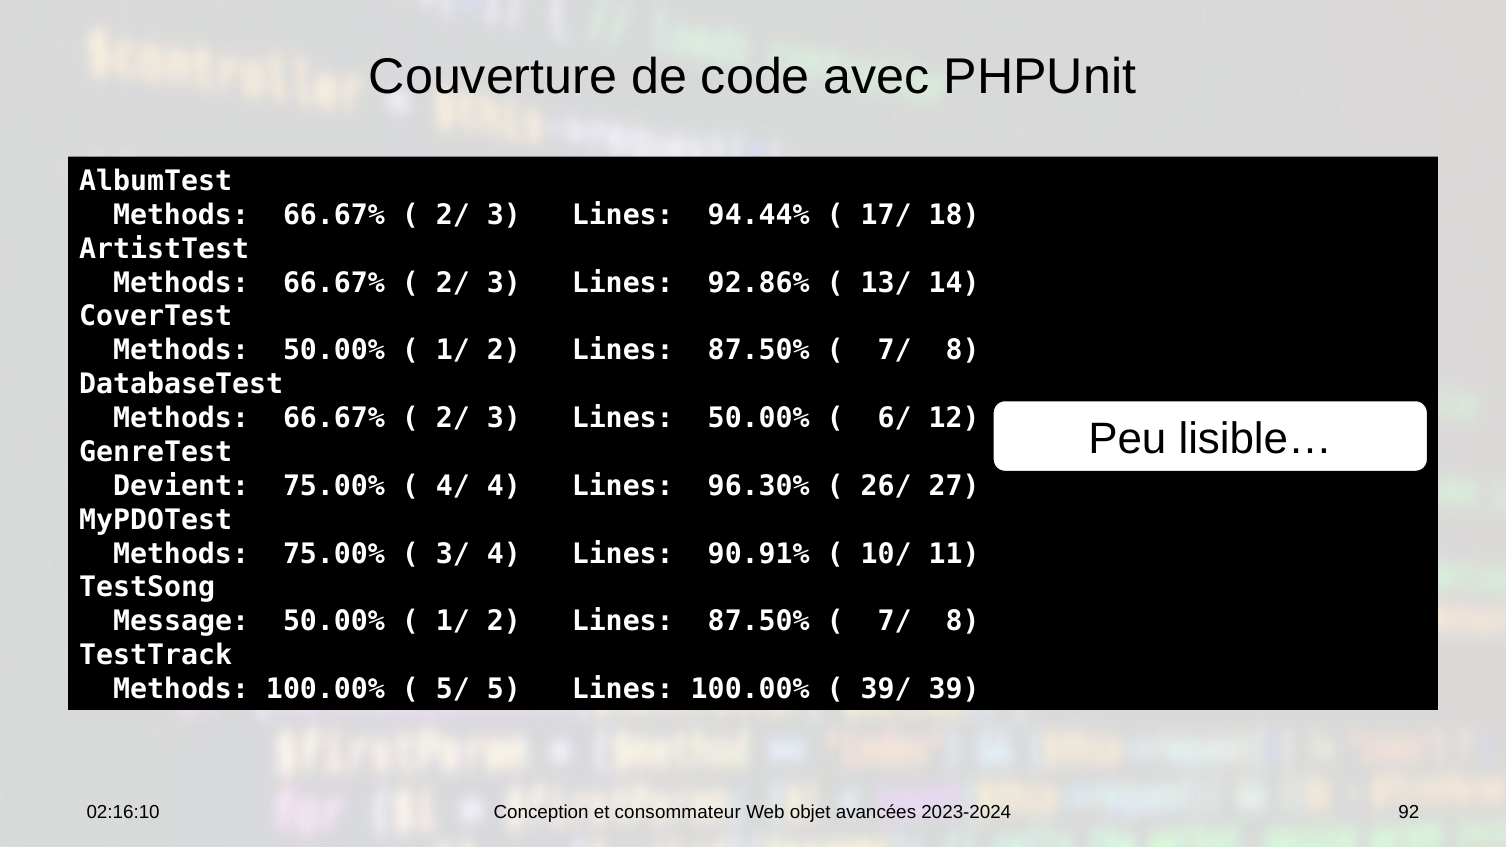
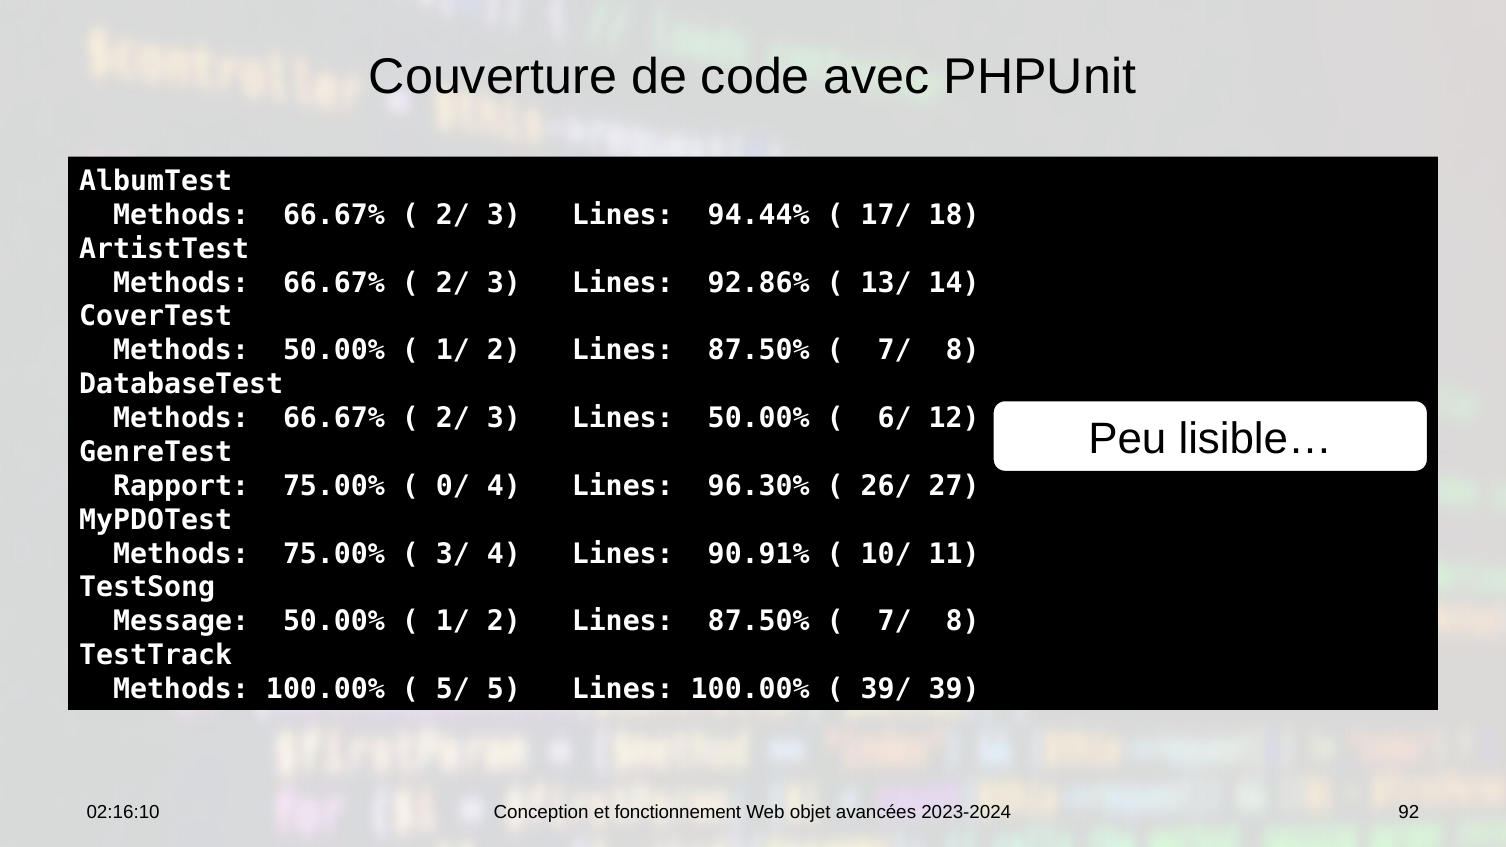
Devient: Devient -> Rapport (181, 486)
4/: 4/ -> 0/ (453, 486)
consommateur: consommateur -> fonctionnement (678, 812)
